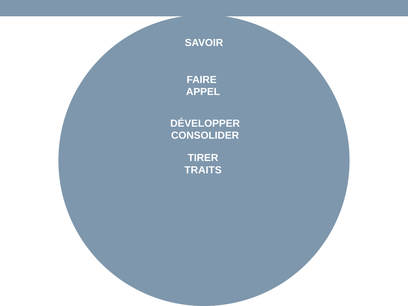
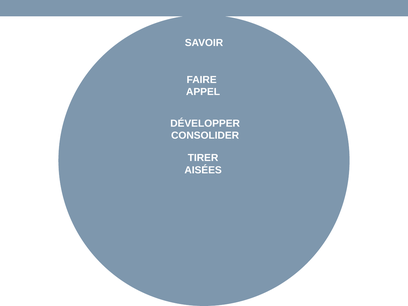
TRAITS: TRAITS -> AISÉES (203, 170)
